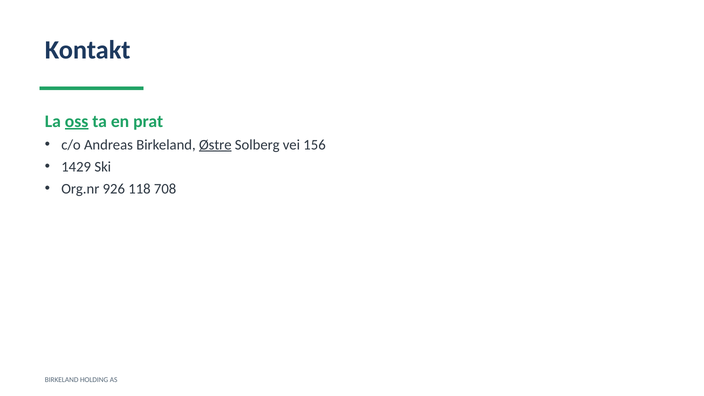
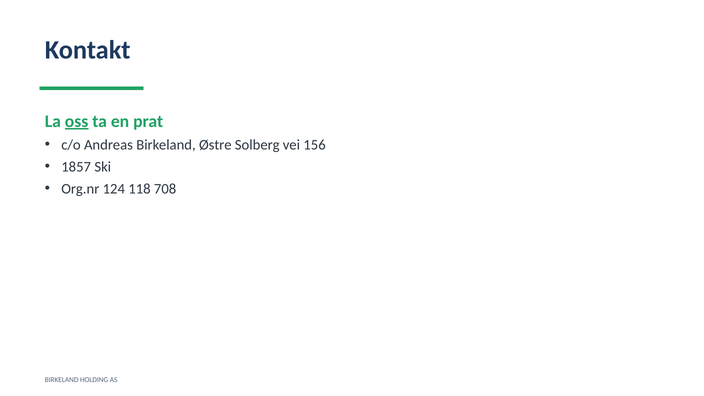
Østre underline: present -> none (215, 145)
1429: 1429 -> 1857 (76, 167)
926: 926 -> 124 (114, 189)
